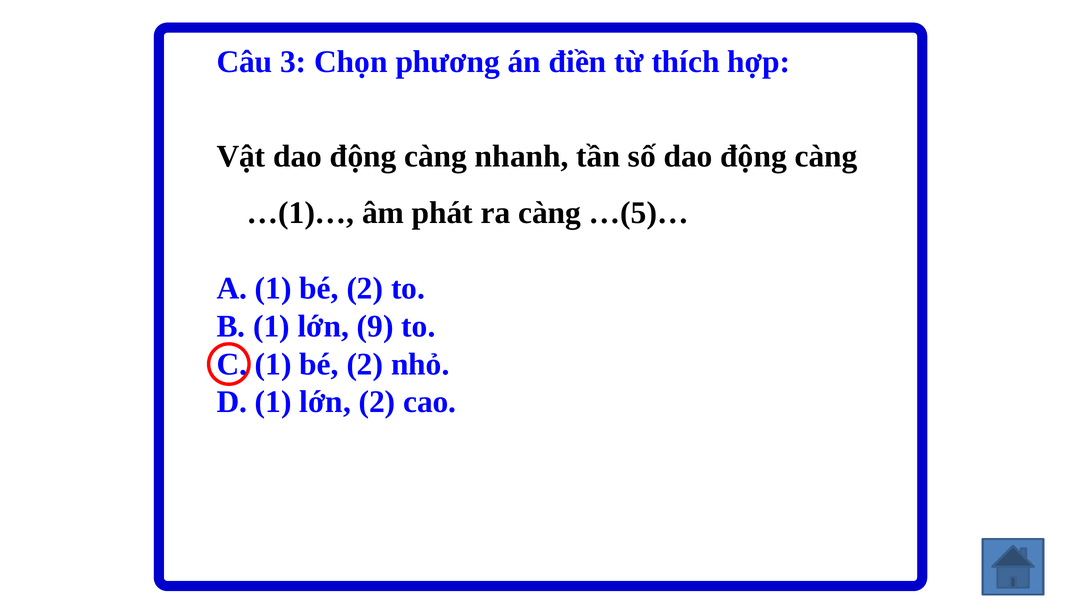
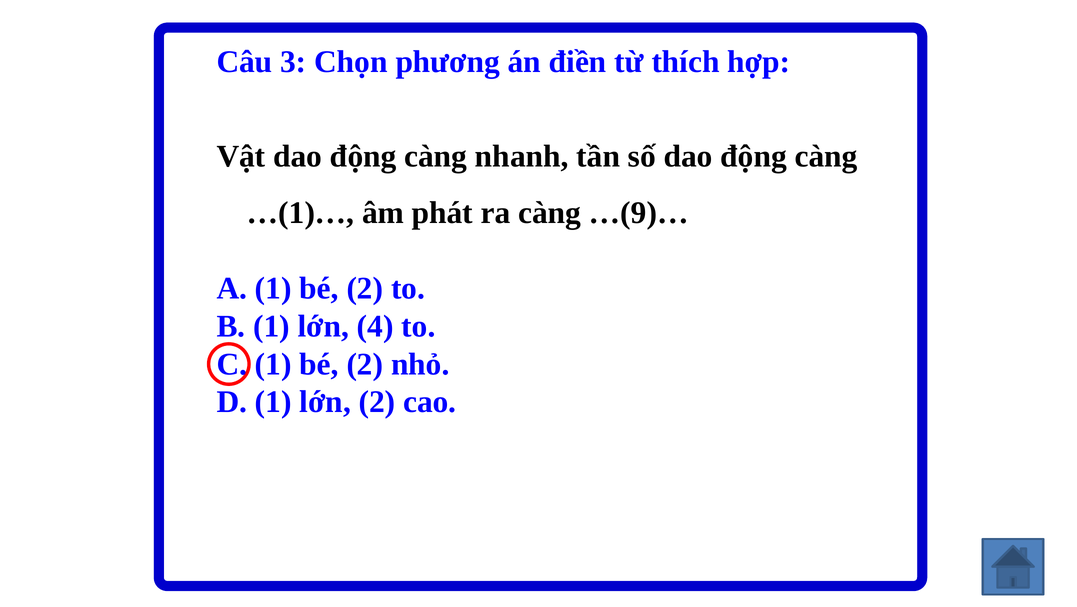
…(5)…: …(5)… -> …(9)… (639, 213)
9: 9 -> 4 (375, 327)
